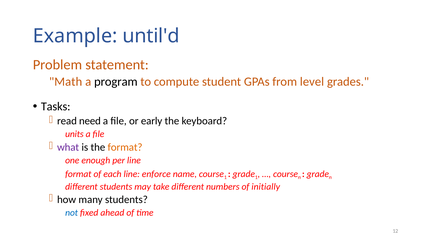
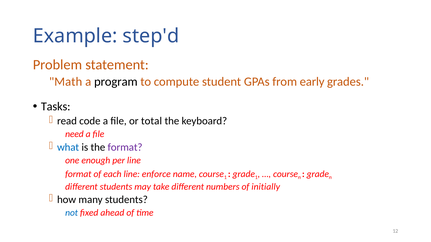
until'd: until'd -> step'd (151, 36)
level: level -> early (312, 82)
need: need -> code (90, 121)
early: early -> total (152, 121)
units: units -> need (74, 134)
what colour: purple -> blue (68, 148)
format colour: orange -> purple (125, 148)
